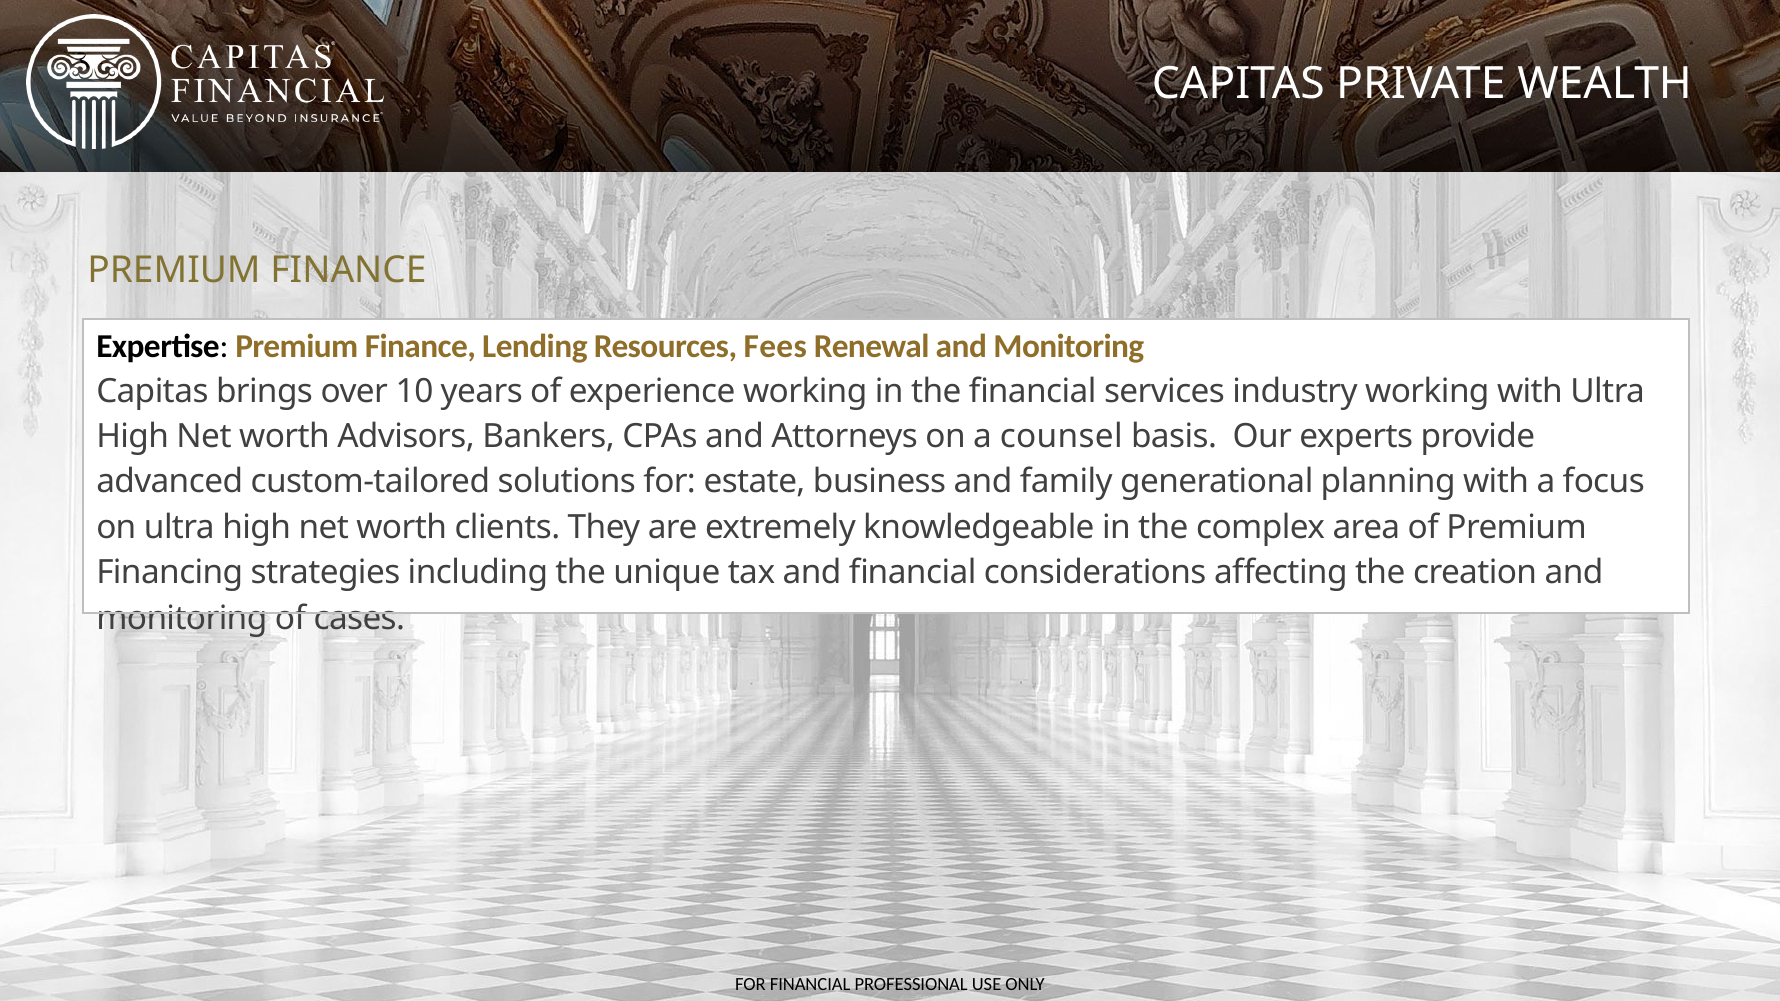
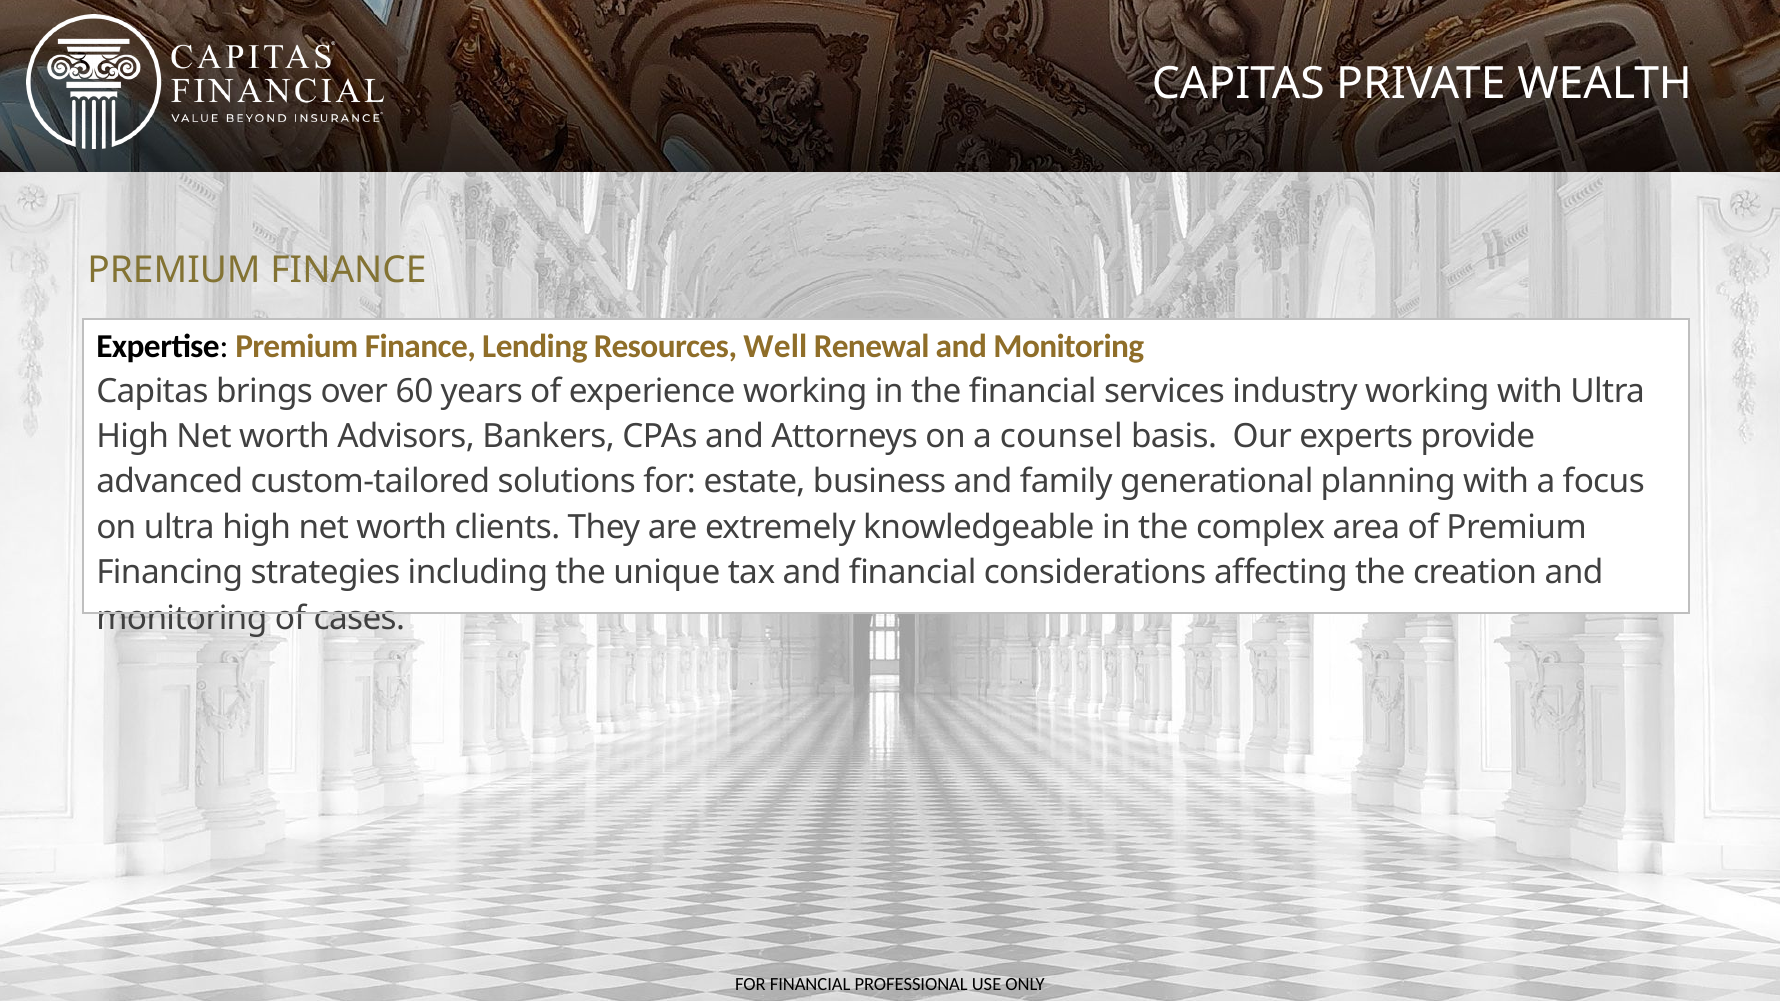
Fees: Fees -> Well (775, 347)
10: 10 -> 60 (415, 391)
